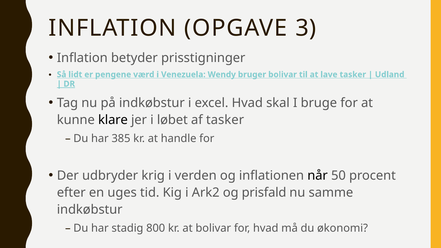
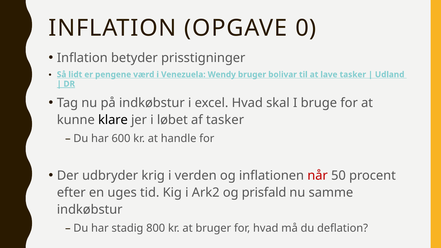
3: 3 -> 0 (306, 28)
385: 385 -> 600 (121, 139)
når colour: black -> red (318, 176)
at bolivar: bolivar -> bruger (213, 228)
økonomi: økonomi -> deflation (343, 228)
